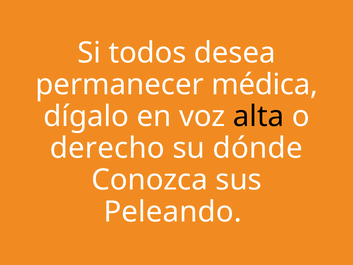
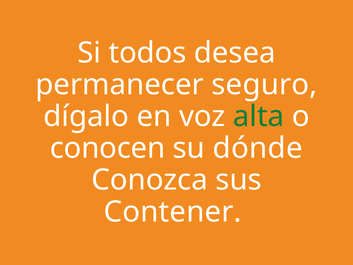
médica: médica -> seguro (264, 85)
alta colour: black -> green (259, 116)
derecho: derecho -> conocen (108, 148)
Peleando: Peleando -> Contener (173, 212)
